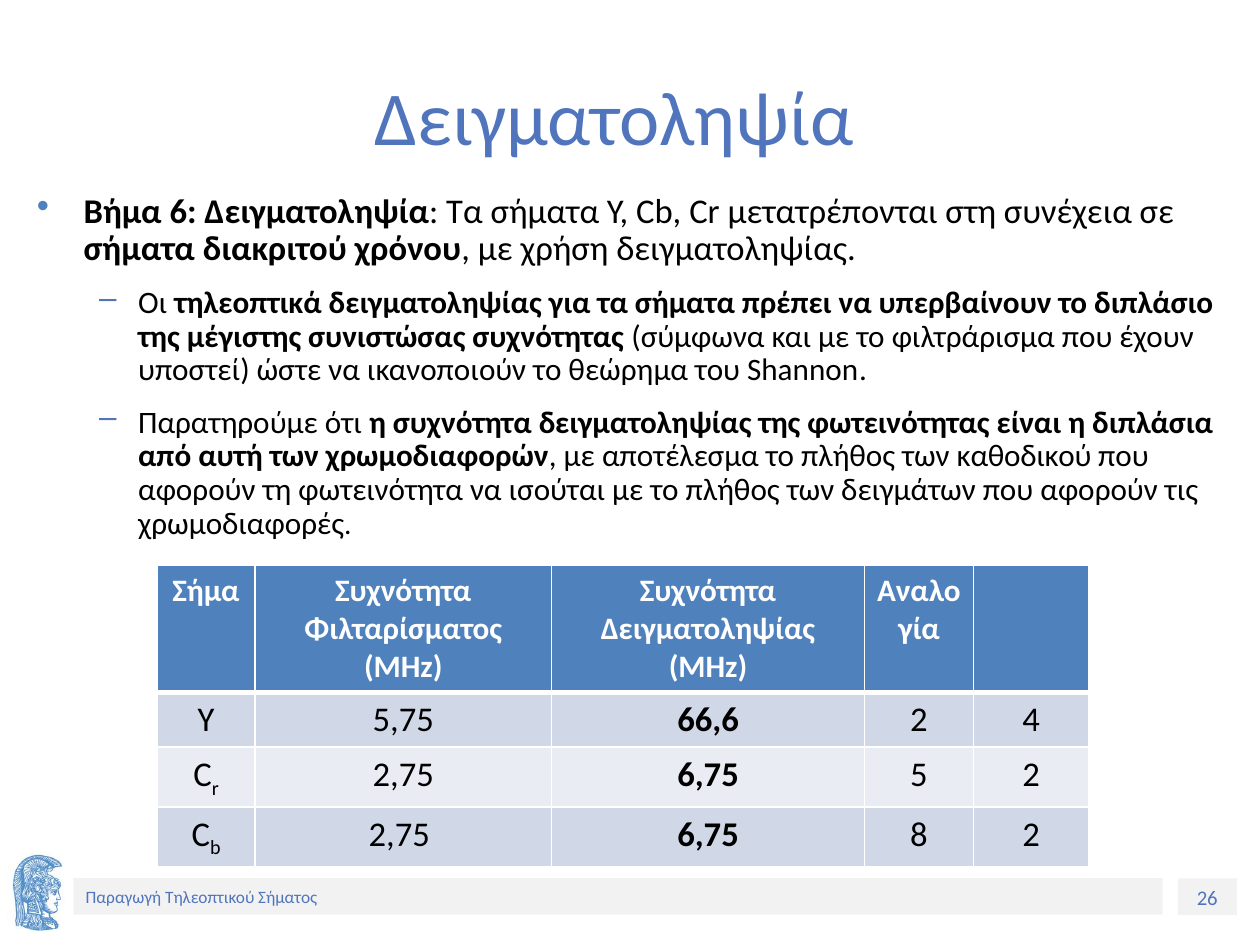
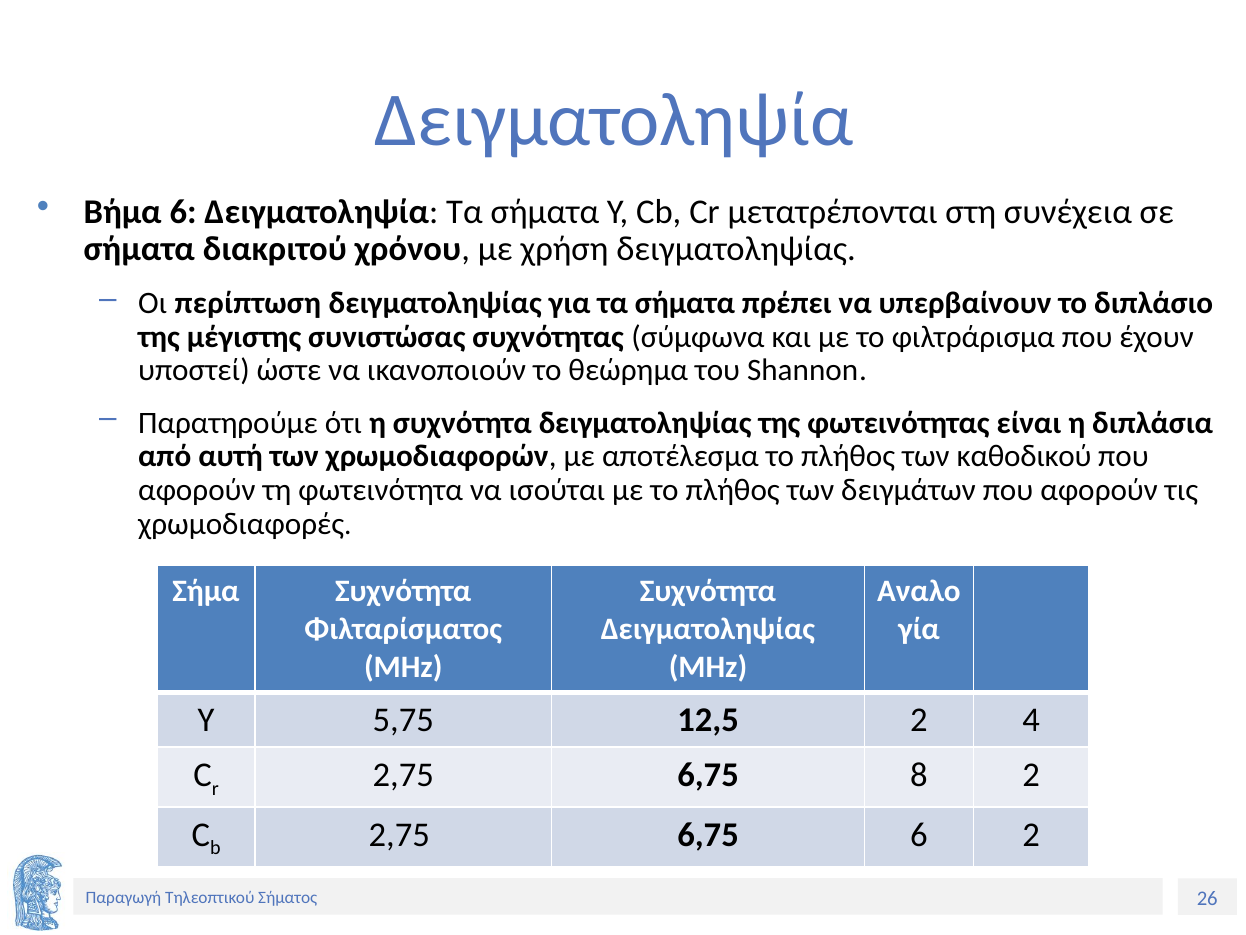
τηλεοπτικά: τηλεοπτικά -> περίπτωση (248, 303)
66,6: 66,6 -> 12,5 (708, 720)
5: 5 -> 8 (919, 775)
6,75 8: 8 -> 6 (919, 834)
